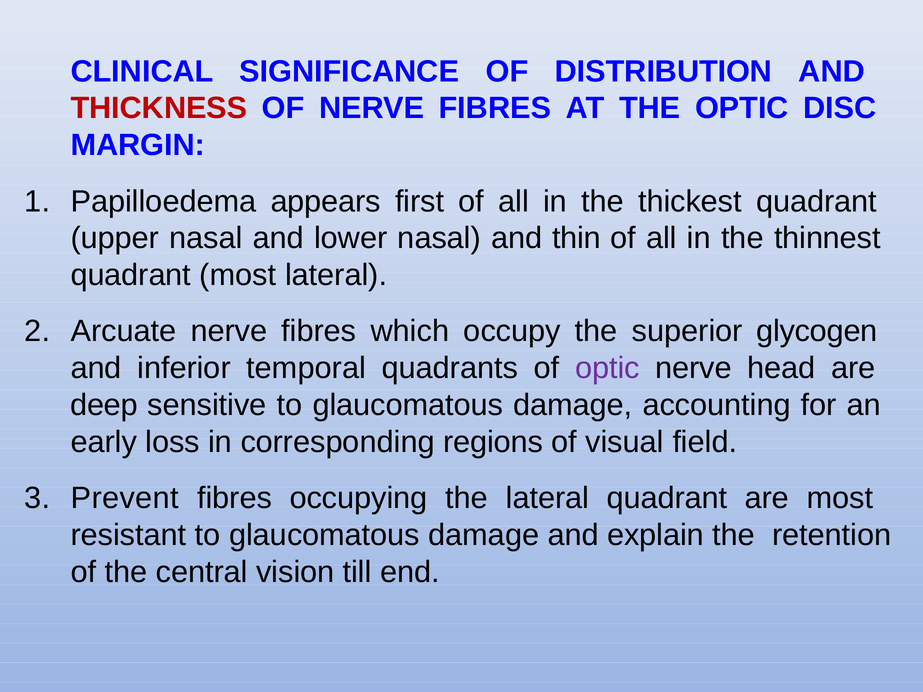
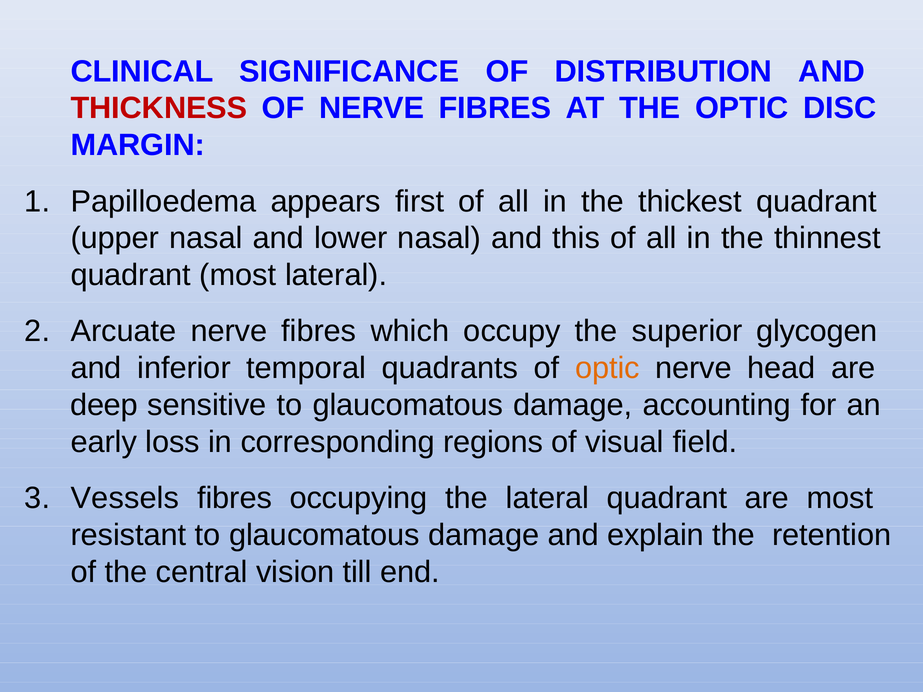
thin: thin -> this (576, 238)
optic colour: purple -> orange (607, 368)
Prevent: Prevent -> Vessels (125, 498)
